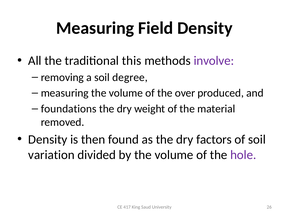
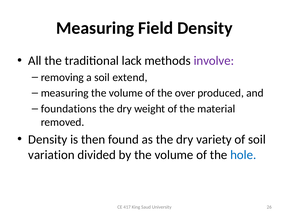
this: this -> lack (132, 61)
degree: degree -> extend (130, 77)
factors: factors -> variety (214, 139)
hole colour: purple -> blue (243, 155)
